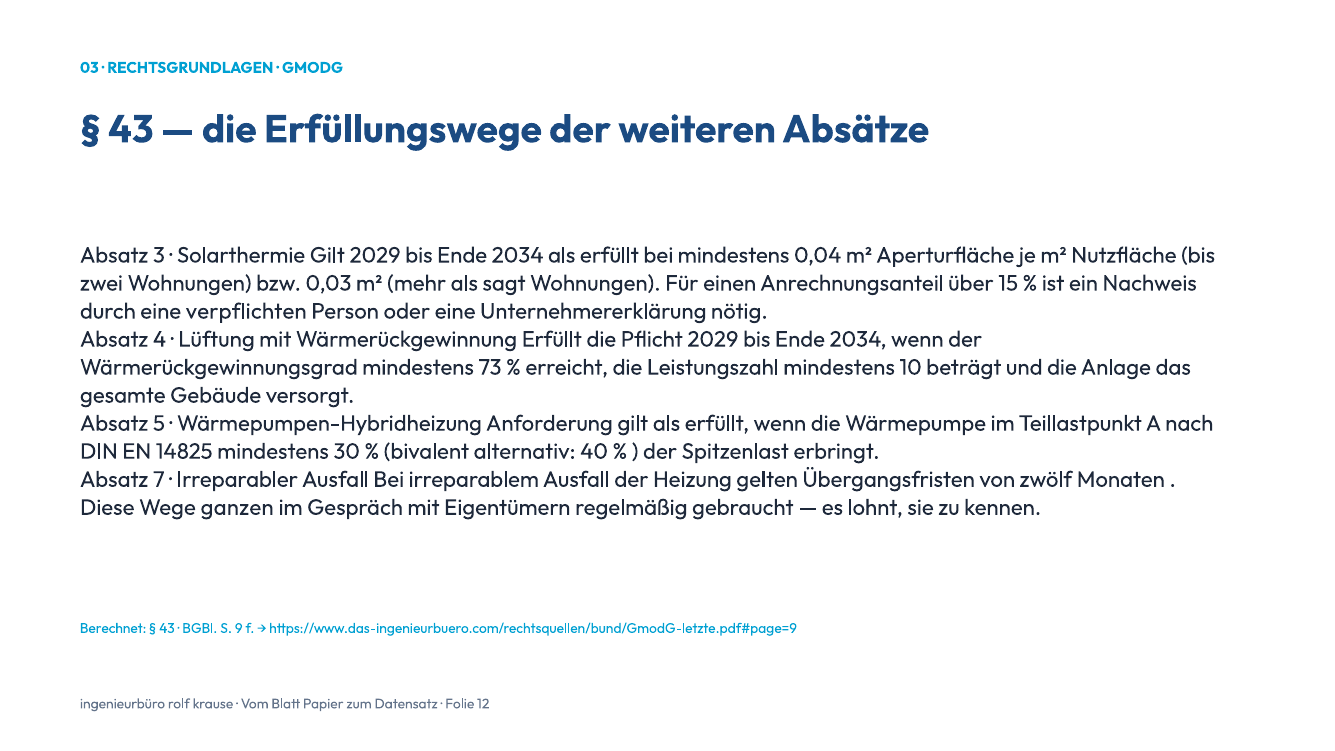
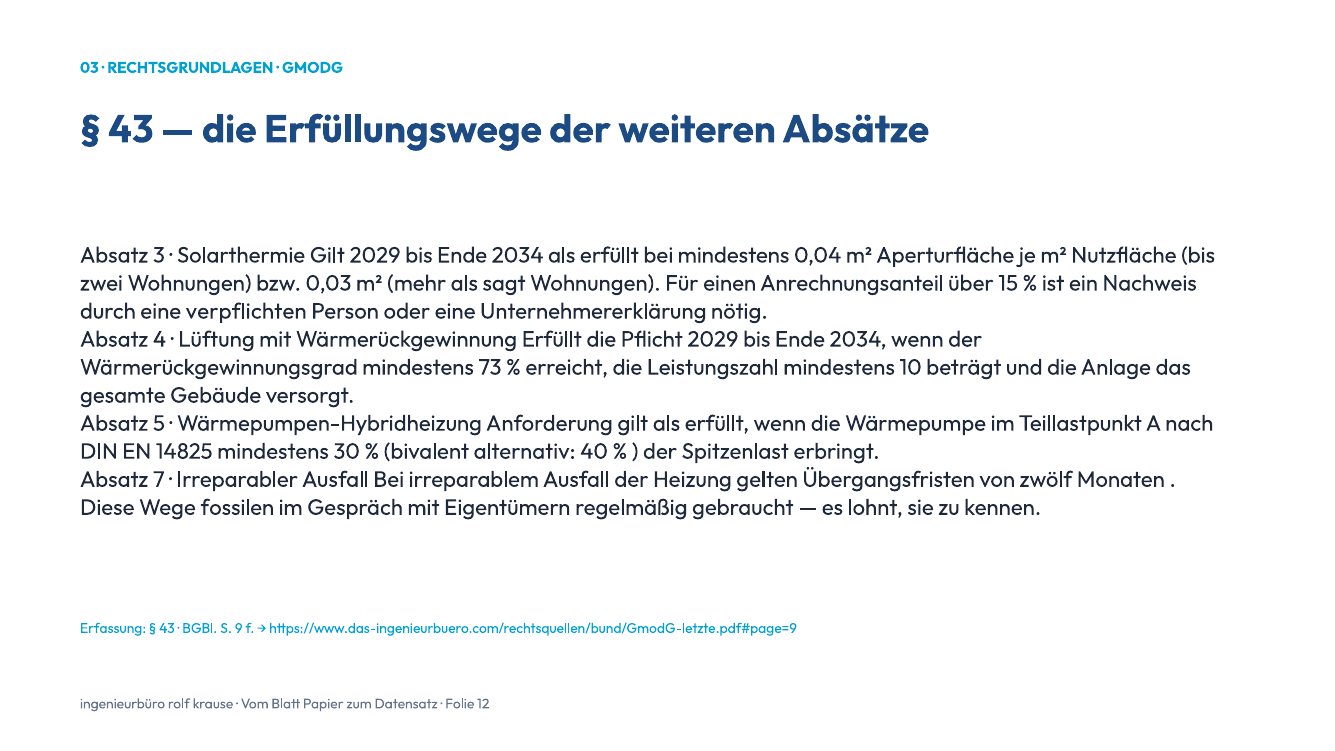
ganzen: ganzen -> fossilen (237, 507)
Berechnet: Berechnet -> Erfassung (113, 628)
